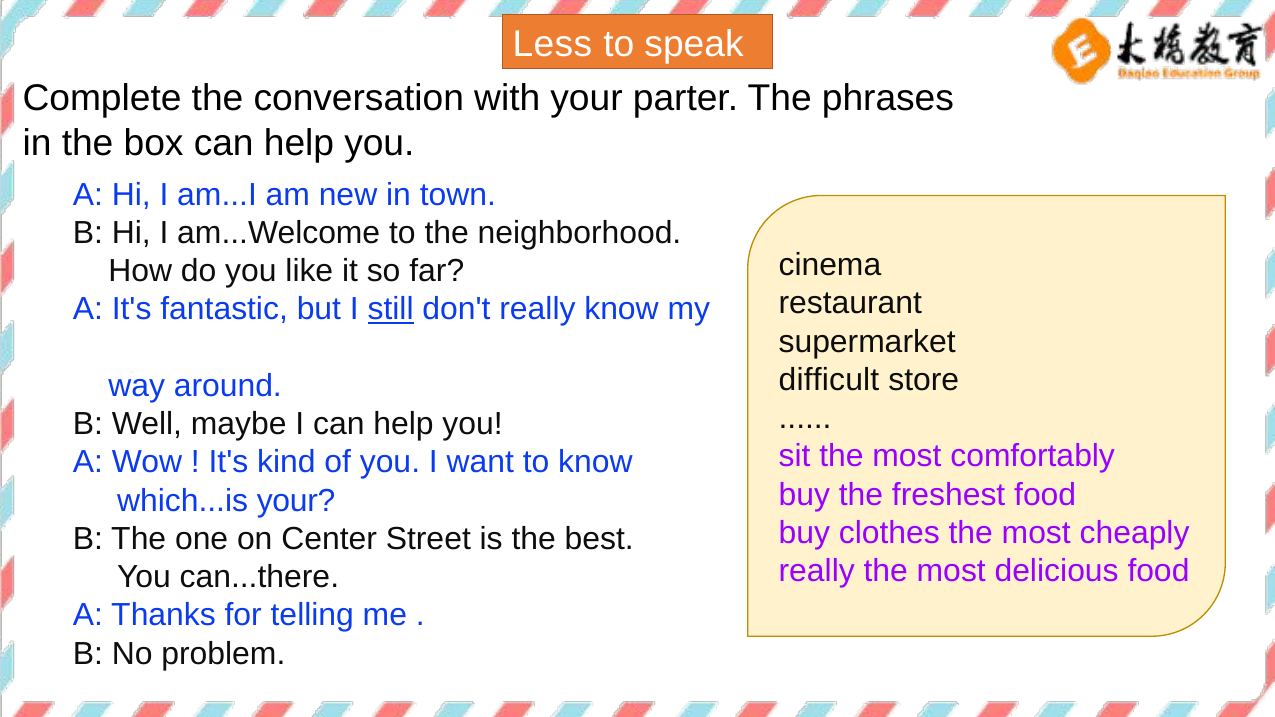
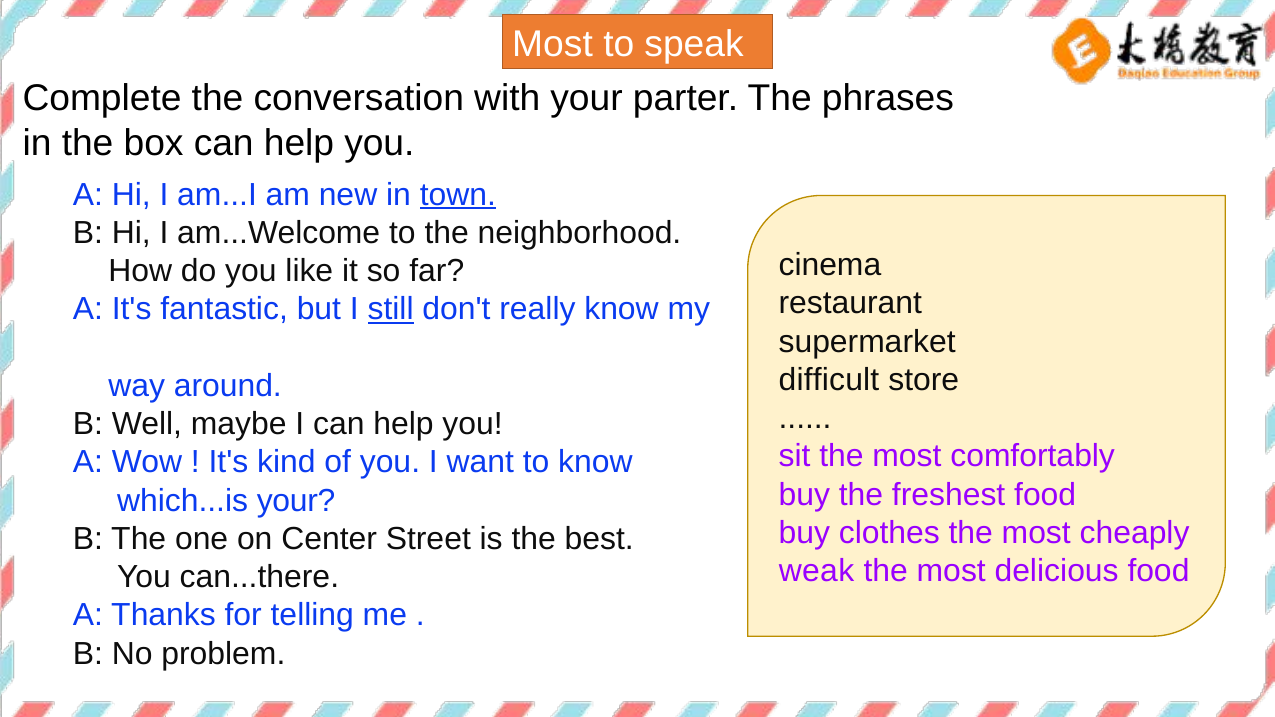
Less: Less -> Most (553, 44)
town underline: none -> present (458, 195)
really: really -> weak (817, 571)
